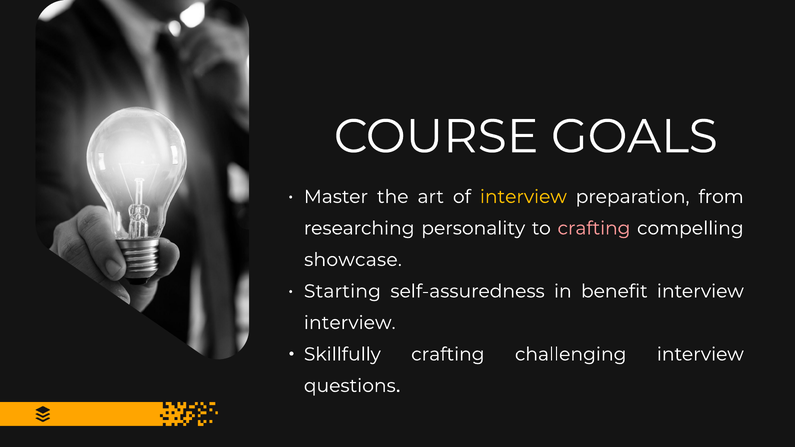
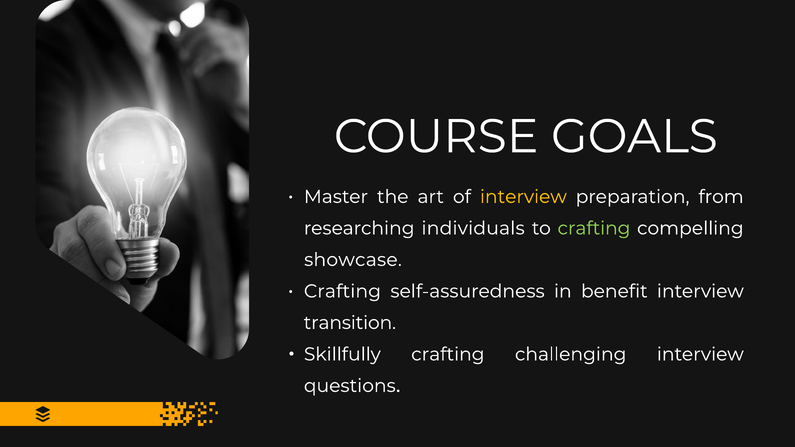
personality: personality -> individuals (473, 228)
crafting colour: pink -> light green (594, 228)
Starting: Starting -> Crafting (342, 291)
interview: interview -> transition (350, 323)
